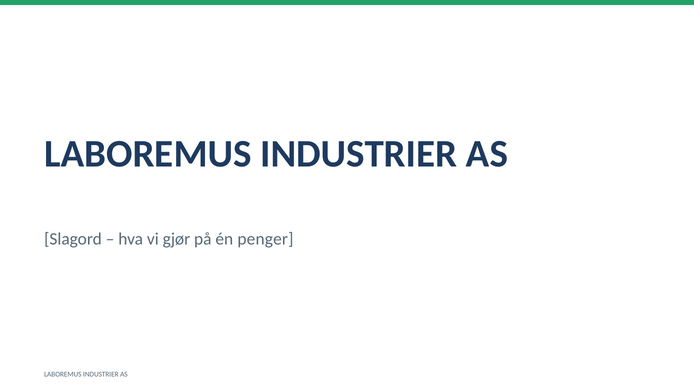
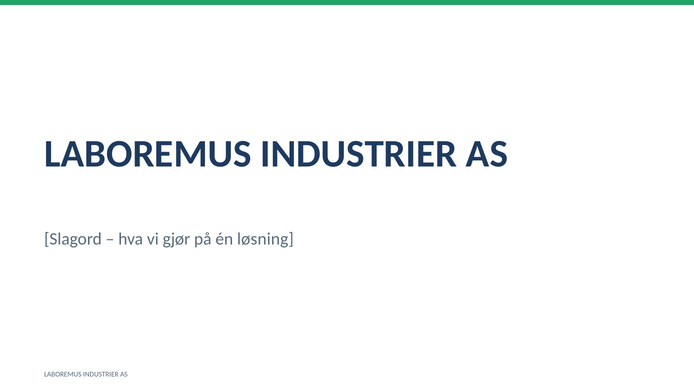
penger: penger -> løsning (265, 239)
